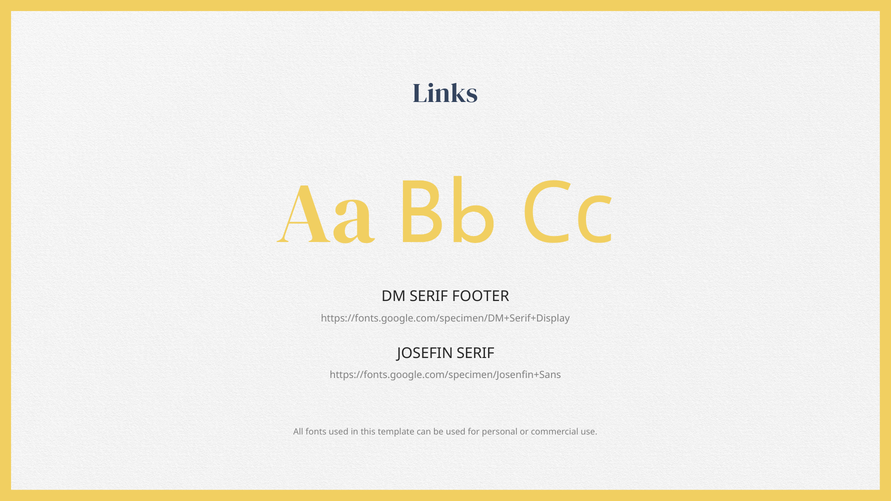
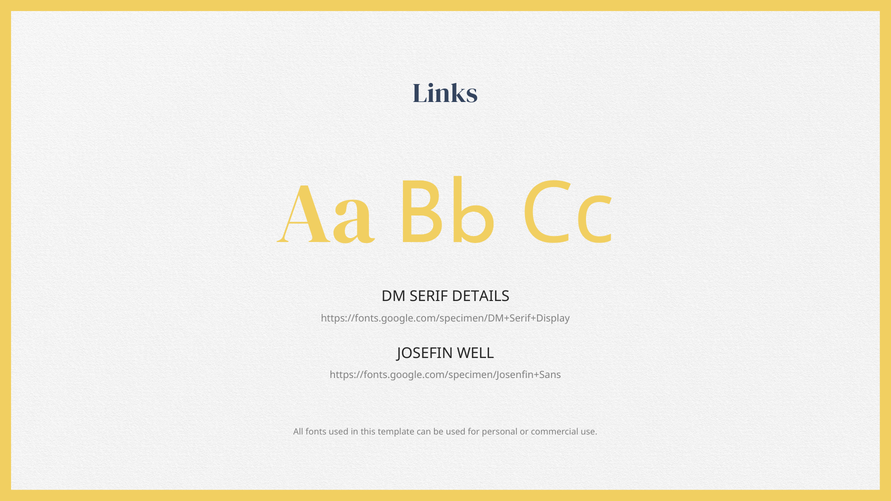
FOOTER: FOOTER -> DETAILS (481, 297)
JOSEFIN SERIF: SERIF -> WELL (476, 353)
